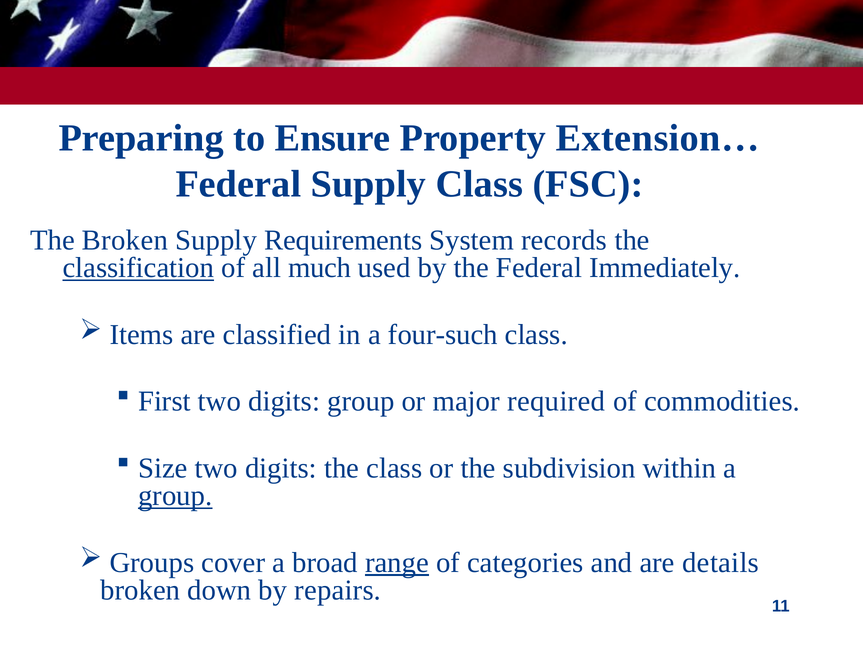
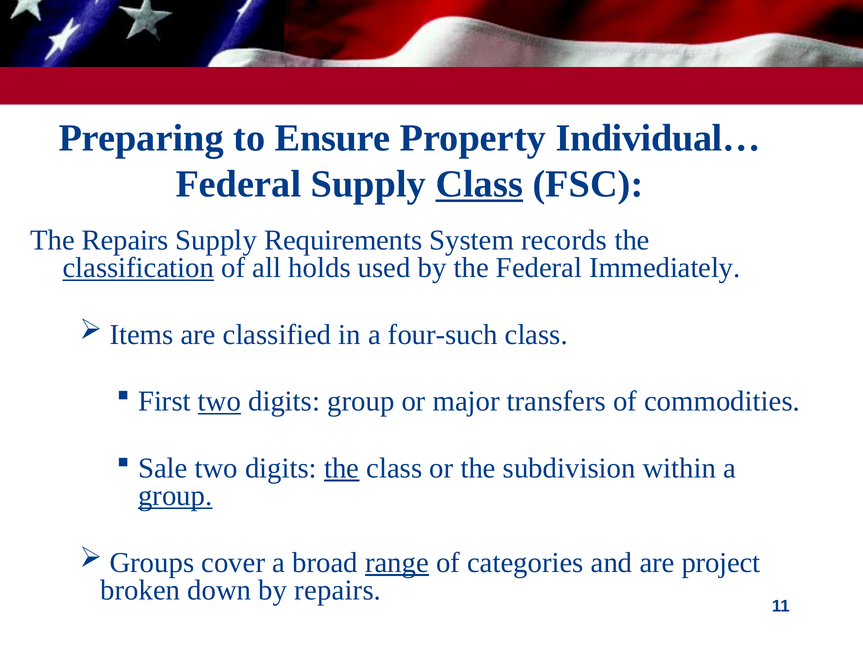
Extension…: Extension… -> Individual… (658, 138)
Class underline: none -> present (479, 184)
The Broken: Broken -> Repairs (125, 240)
much: much -> holds (320, 267)
two underline: none -> present (219, 401)
required: required -> transfers (556, 401)
Size: Size -> Sale (163, 468)
the underline: none -> present (342, 468)
details: details -> project (721, 562)
